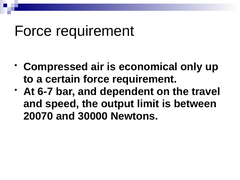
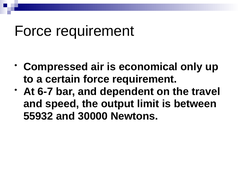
20070: 20070 -> 55932 (38, 116)
